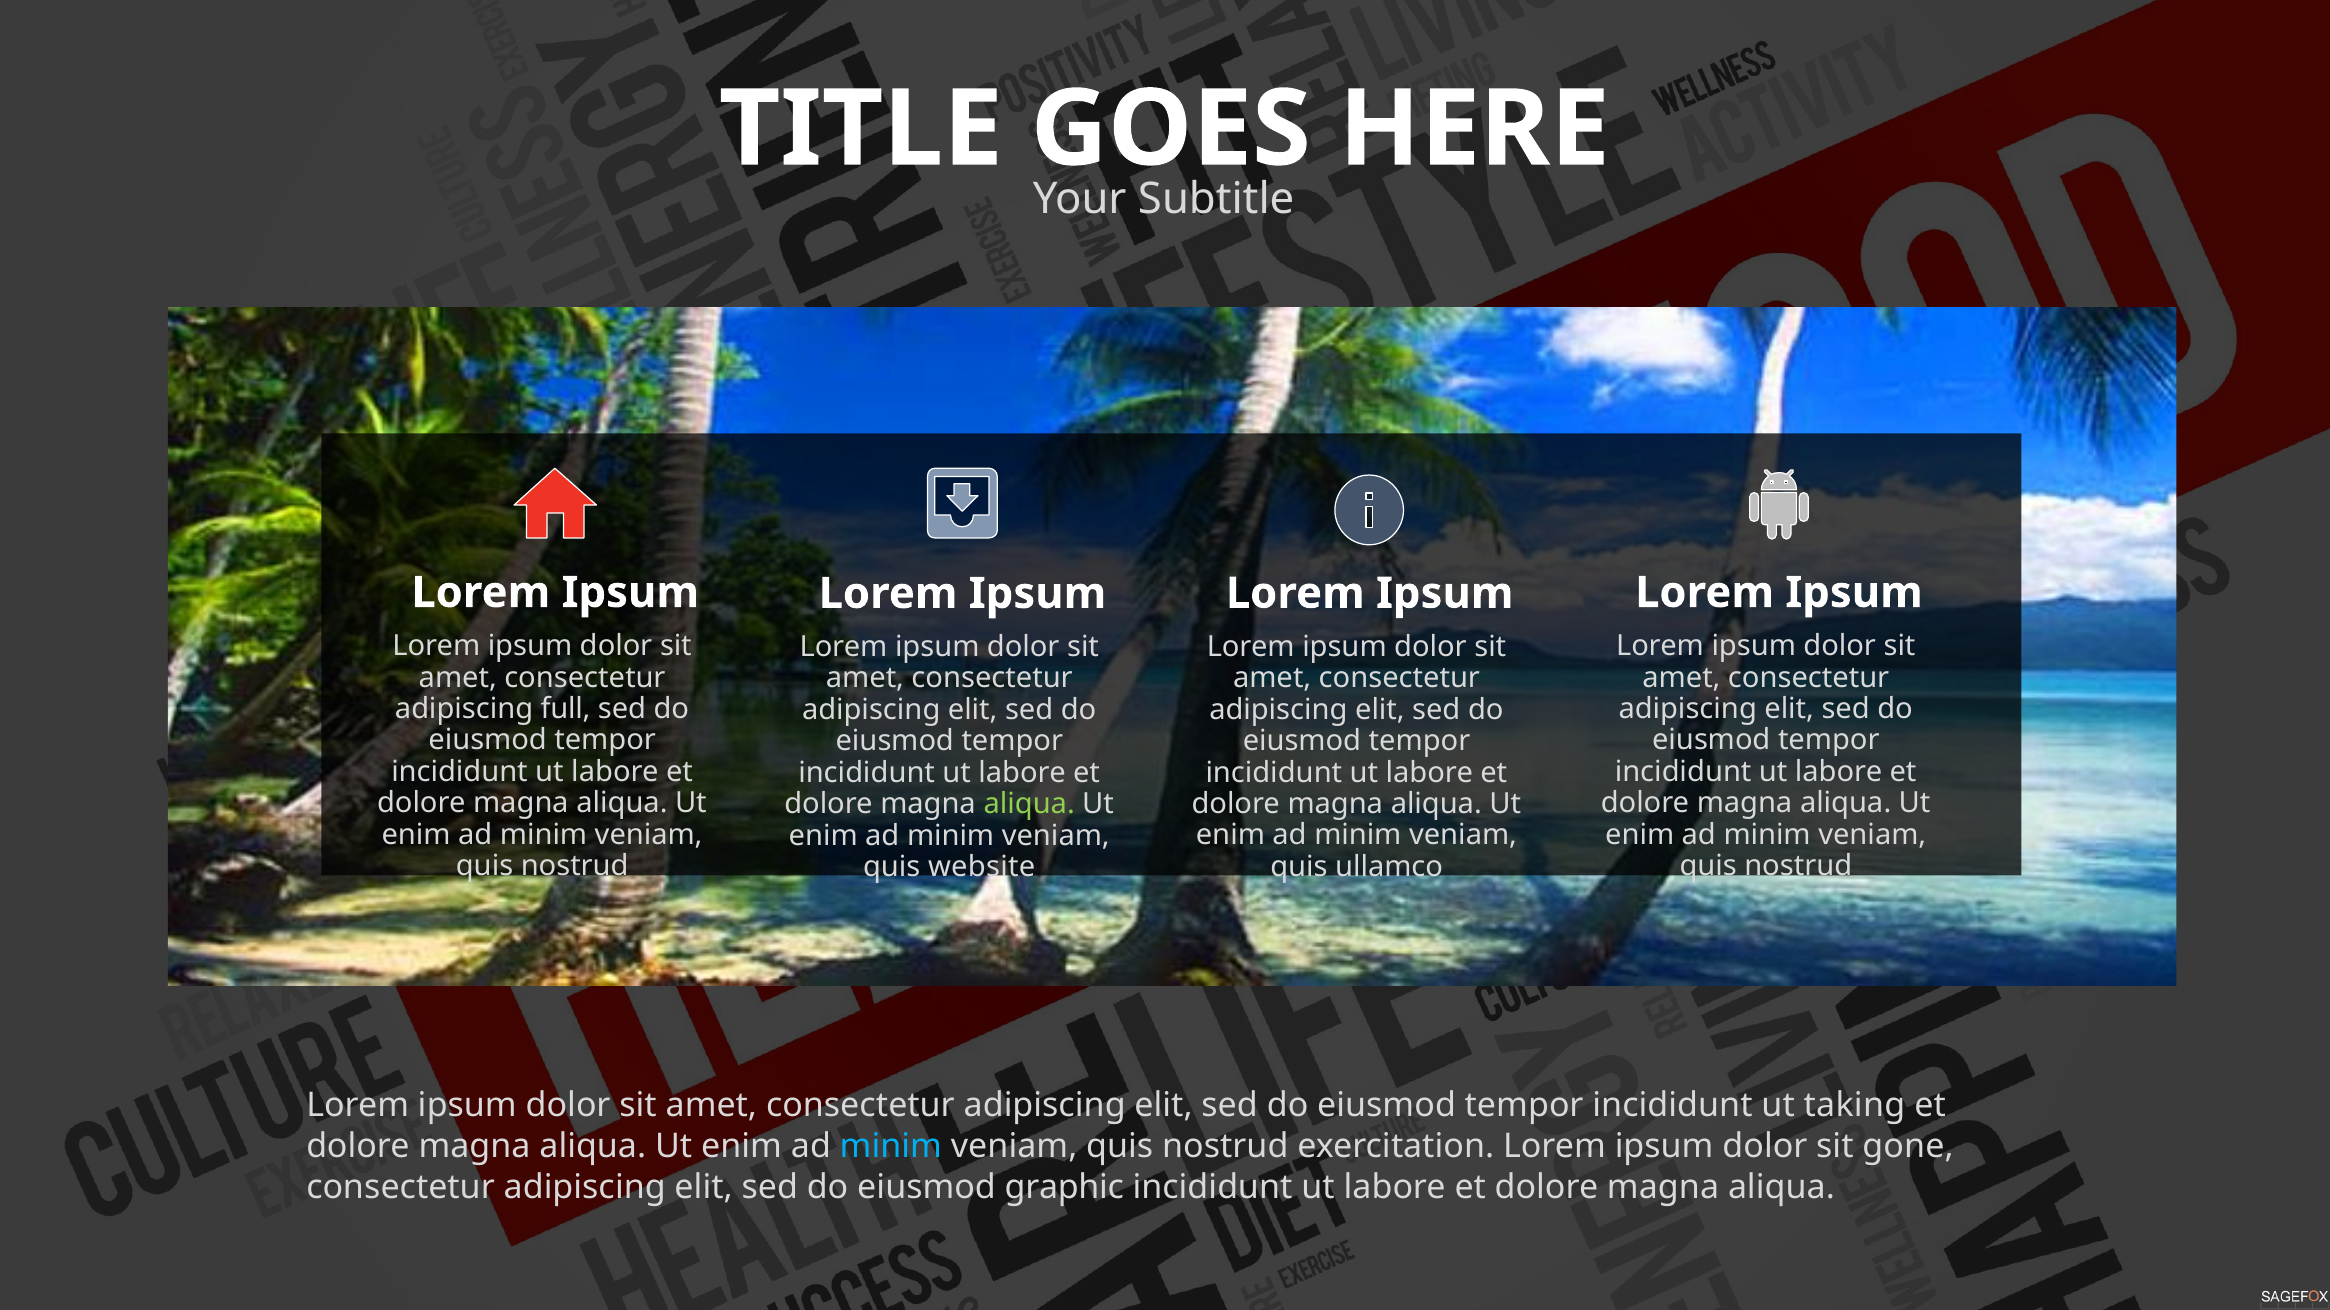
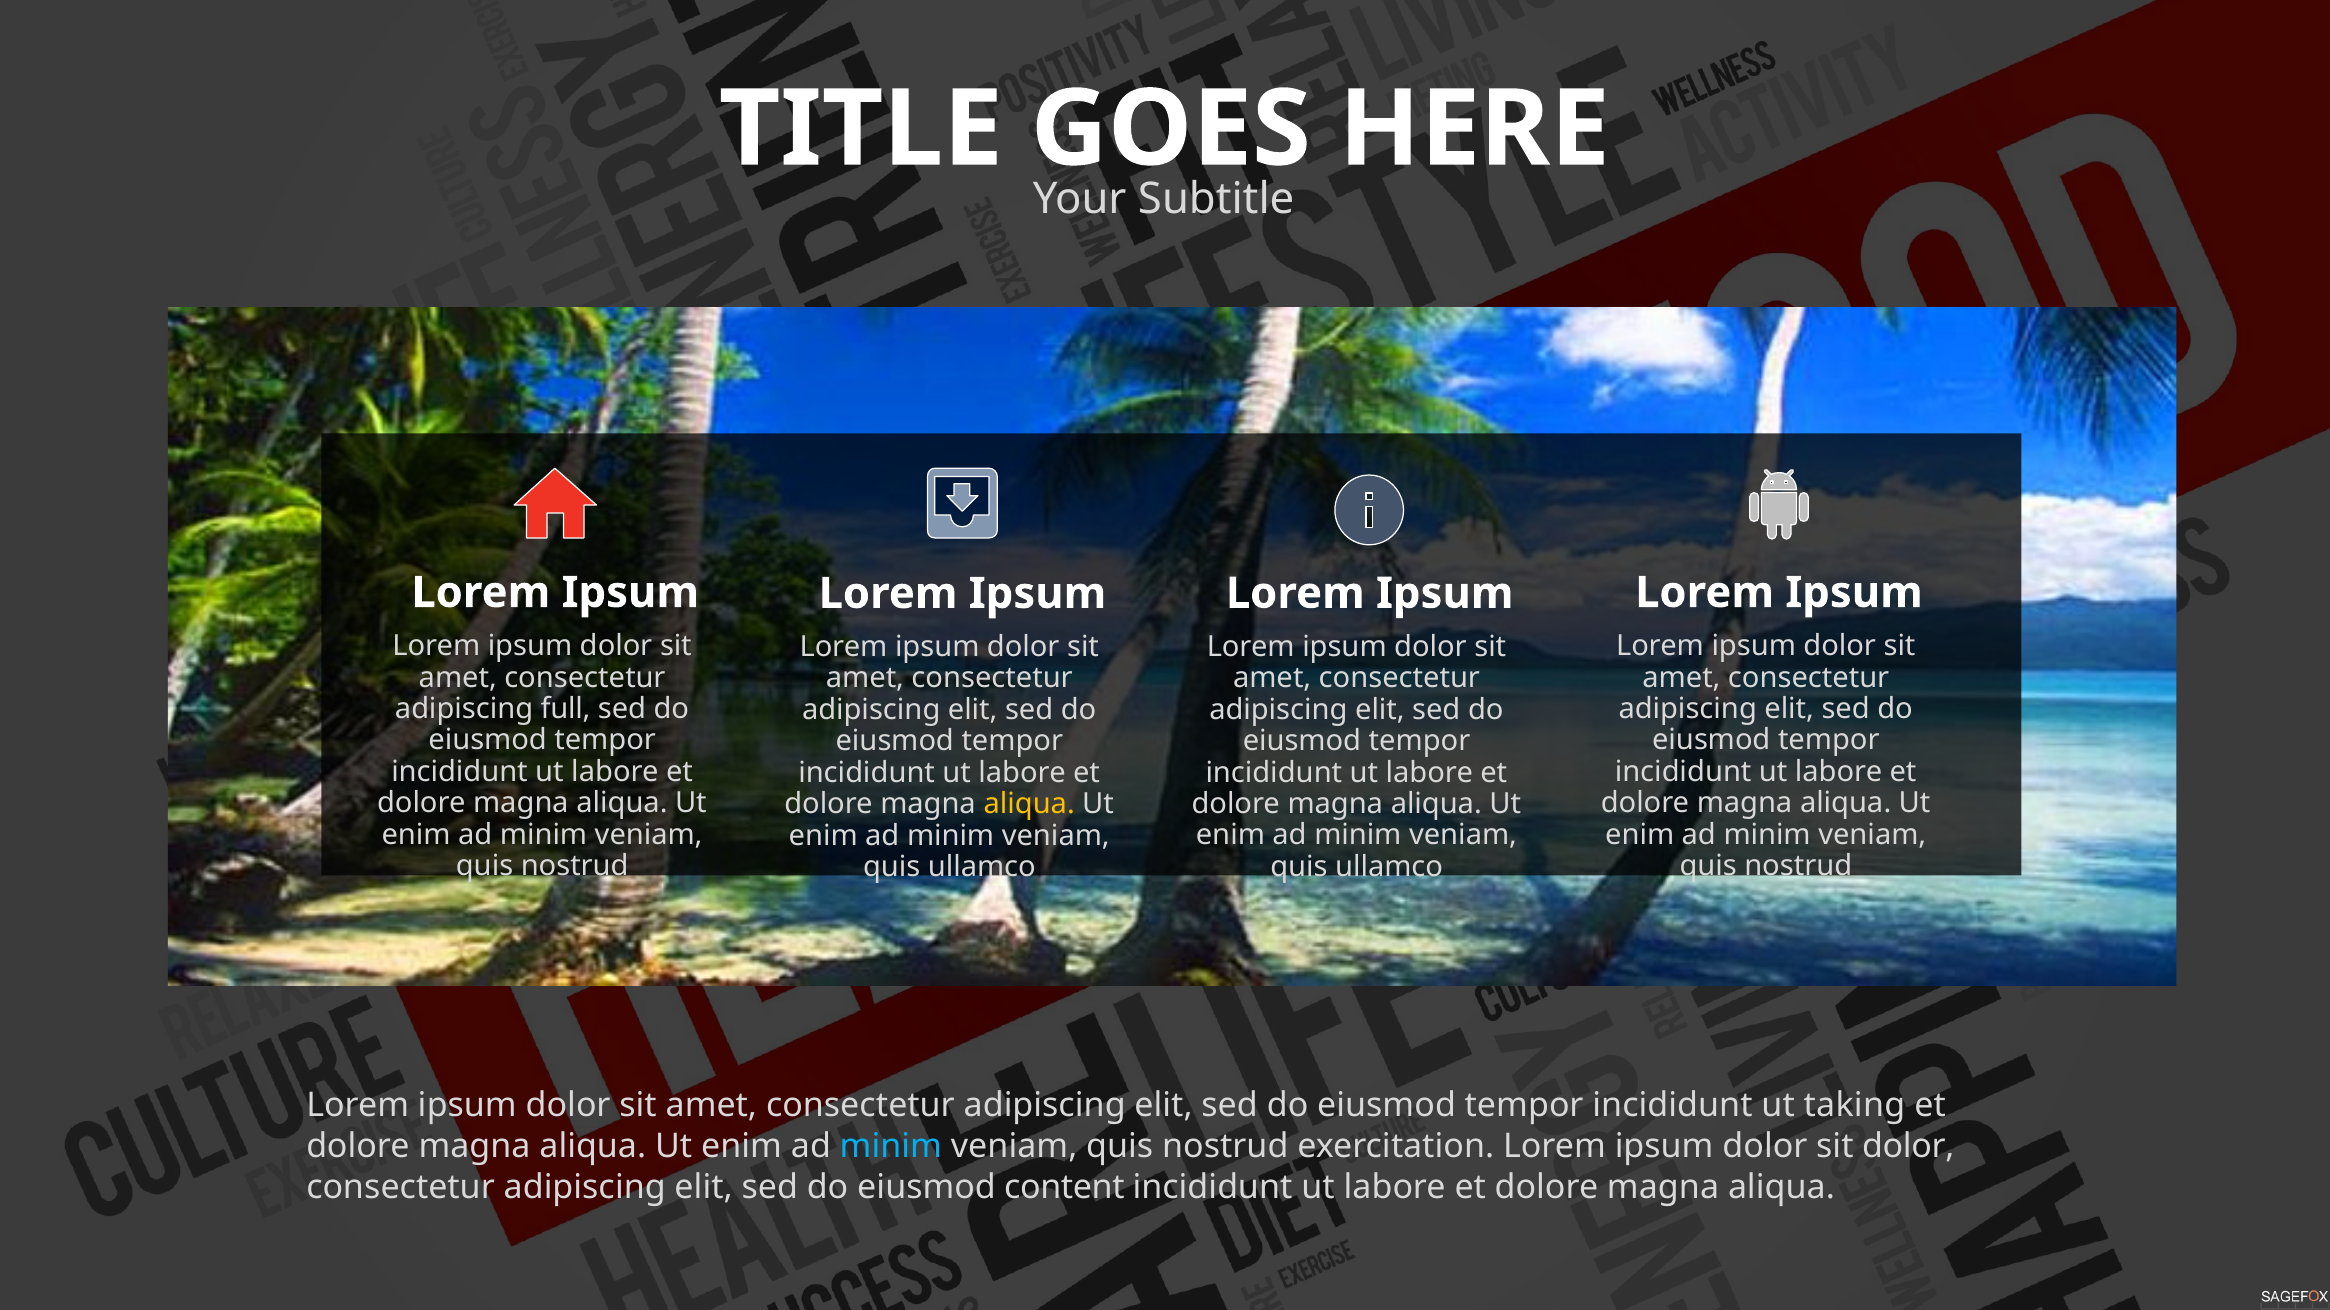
aliqua colour: light green -> yellow (1029, 804)
website: website -> ullamco (982, 867)
sit gone: gone -> dolor (1908, 1147)
graphic: graphic -> content (1064, 1187)
